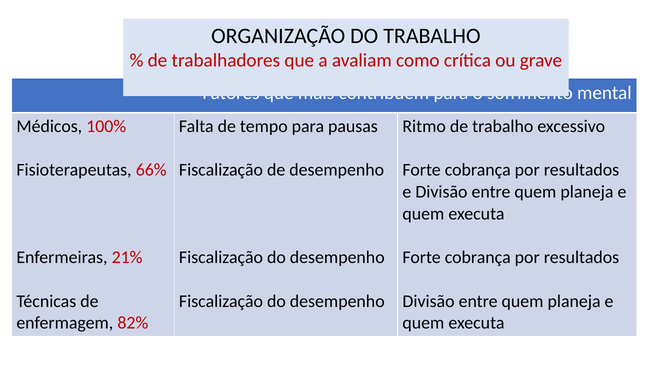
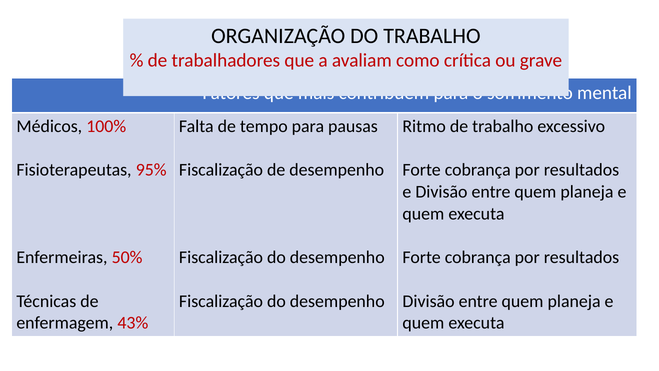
66%: 66% -> 95% (151, 170)
21%: 21% -> 50% (127, 257)
82%: 82% -> 43% (133, 323)
